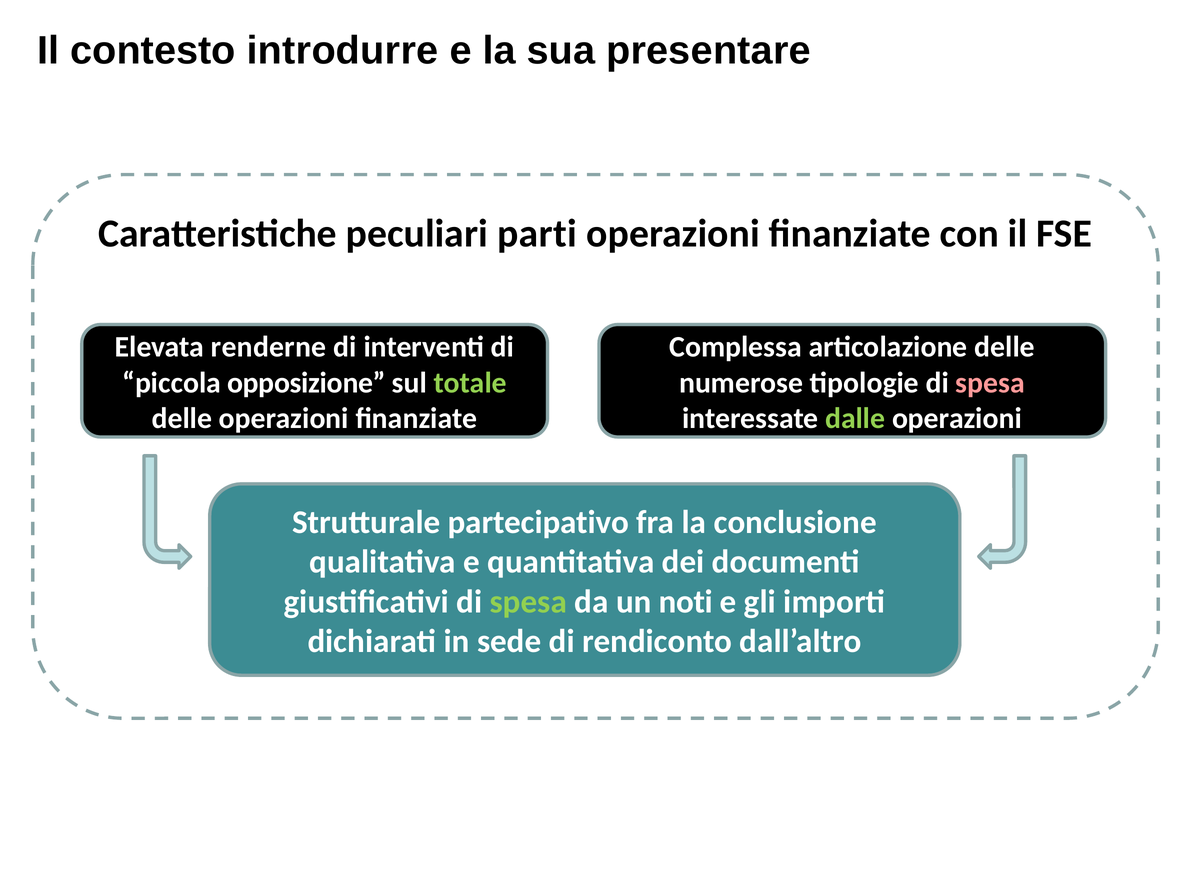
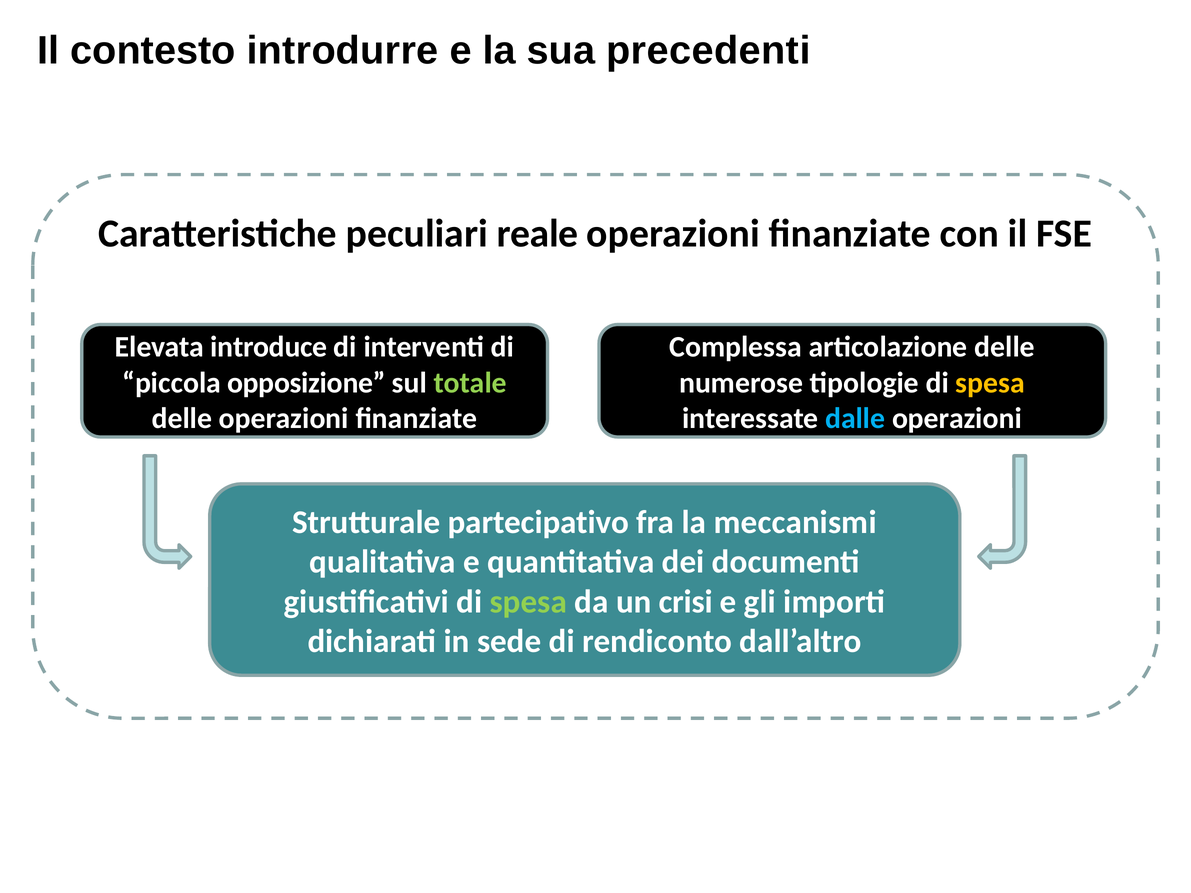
presentare: presentare -> precedenti (708, 51)
parti: parti -> reale (537, 234)
renderne: renderne -> introduce (269, 347)
spesa colour: pink -> yellow (990, 383)
dalle colour: light green -> light blue (855, 419)
conclusione: conclusione -> meccanismi (795, 522)
noti: noti -> crisi (686, 602)
